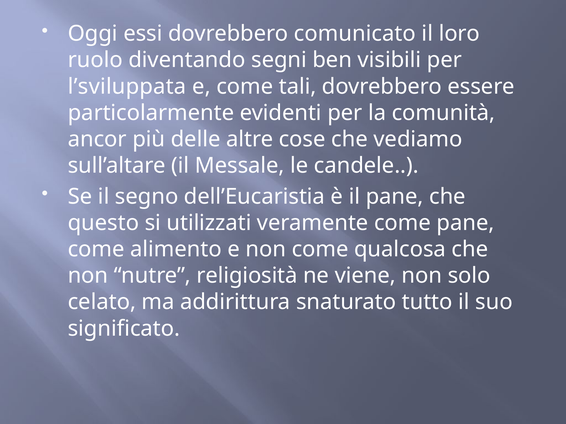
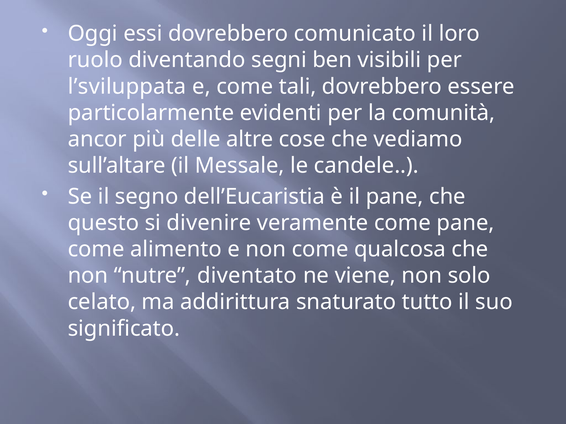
utilizzati: utilizzati -> divenire (209, 223)
religiosità: religiosità -> diventato (247, 276)
